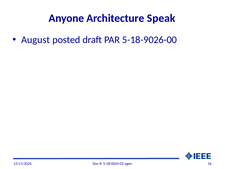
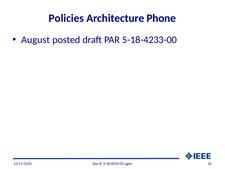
Anyone: Anyone -> Policies (66, 18)
Speak: Speak -> Phone (161, 18)
5-18-9026-00: 5-18-9026-00 -> 5-18-4233-00 (150, 40)
